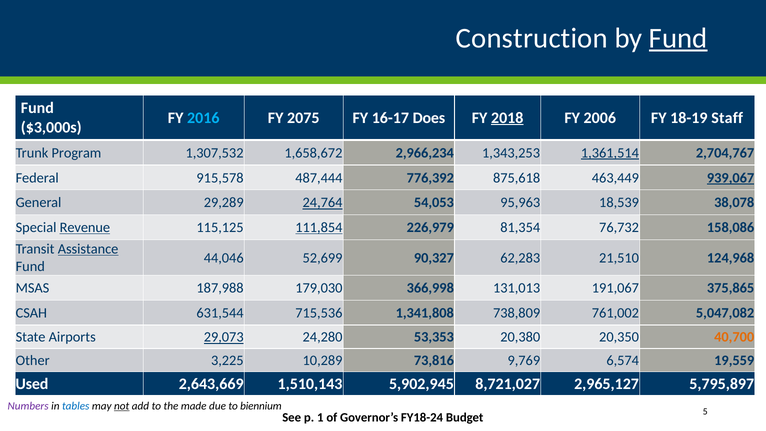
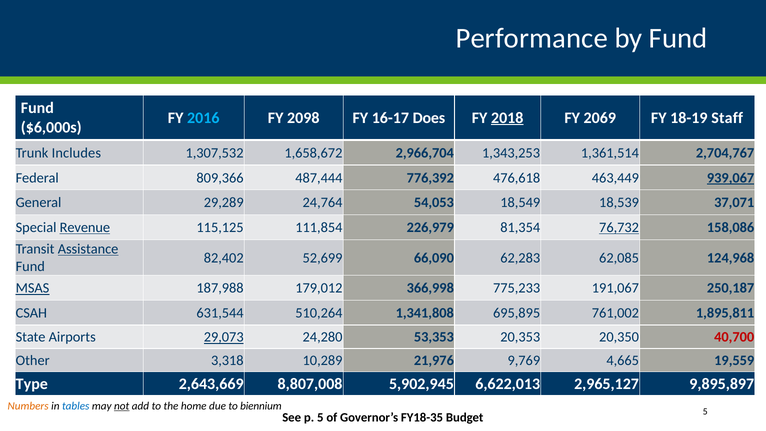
Construction: Construction -> Performance (532, 38)
Fund underline: present -> none (678, 38)
2075: 2075 -> 2098 (303, 118)
2006: 2006 -> 2069 (600, 118)
$3,000s: $3,000s -> $6,000s (51, 128)
Program: Program -> Includes (76, 153)
2,966,234: 2,966,234 -> 2,966,704 (425, 153)
1,361,514 underline: present -> none (610, 153)
915,578: 915,578 -> 809,366 (220, 178)
875,618: 875,618 -> 476,618 (517, 178)
24,764 underline: present -> none (323, 203)
95,963: 95,963 -> 18,549 (520, 203)
38,078: 38,078 -> 37,071 (734, 203)
111,854 underline: present -> none (319, 228)
76,732 underline: none -> present (619, 228)
44,046: 44,046 -> 82,402 (224, 258)
90,327: 90,327 -> 66,090 (434, 258)
21,510: 21,510 -> 62,085 (619, 258)
MSAS underline: none -> present (33, 288)
179,030: 179,030 -> 179,012 (319, 288)
131,013: 131,013 -> 775,233 (517, 288)
375,865: 375,865 -> 250,187 (731, 288)
715,536: 715,536 -> 510,264 (319, 313)
738,809: 738,809 -> 695,895 (517, 313)
5,047,082: 5,047,082 -> 1,895,811 (725, 313)
20,380: 20,380 -> 20,353 (520, 337)
40,700 colour: orange -> red (734, 337)
3,225: 3,225 -> 3,318 (227, 360)
73,816: 73,816 -> 21,976 (434, 360)
6,574: 6,574 -> 4,665 (623, 360)
Used: Used -> Type (32, 384)
1,510,143: 1,510,143 -> 8,807,008 (310, 384)
8,721,027: 8,721,027 -> 6,622,013 (508, 384)
5,795,897: 5,795,897 -> 9,895,897 (722, 384)
Numbers colour: purple -> orange (28, 406)
made: made -> home (194, 406)
p 1: 1 -> 5 (320, 417)
FY18-24: FY18-24 -> FY18-35 (422, 417)
